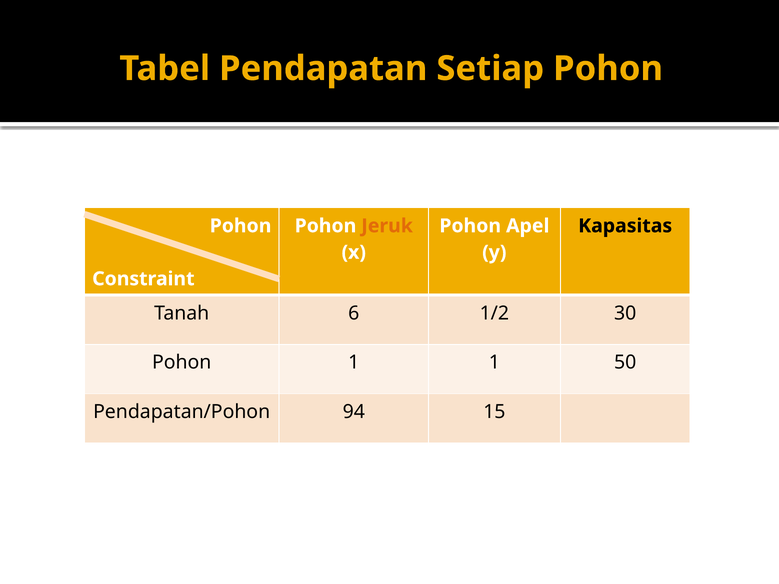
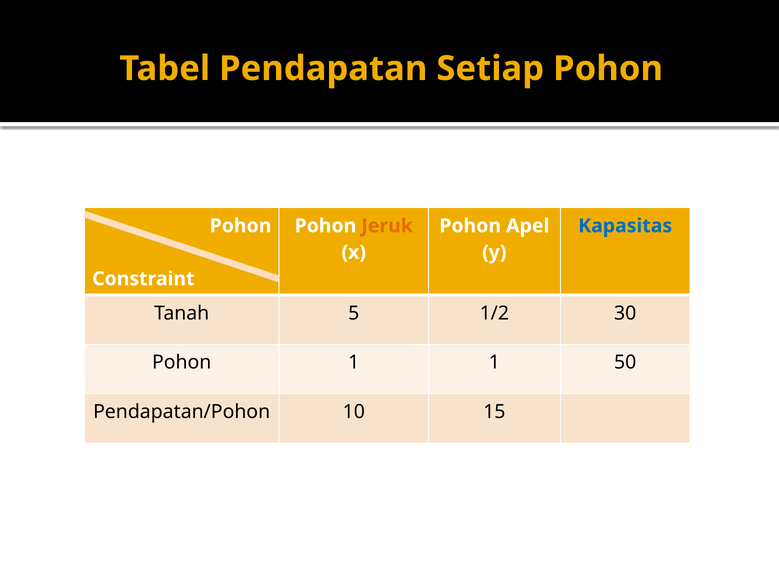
Kapasitas colour: black -> blue (625, 226)
6: 6 -> 5 (354, 313)
94: 94 -> 10 (354, 412)
